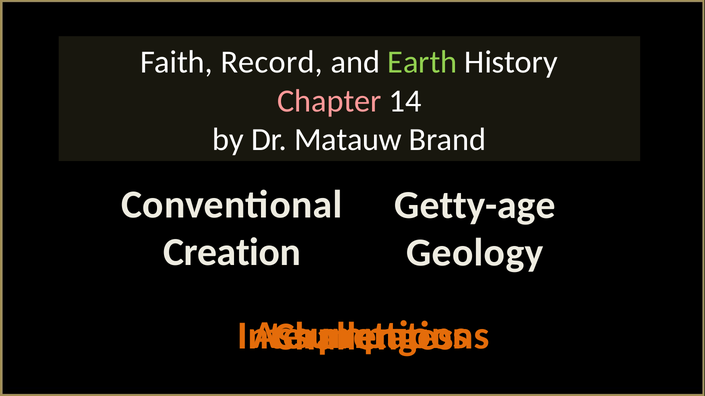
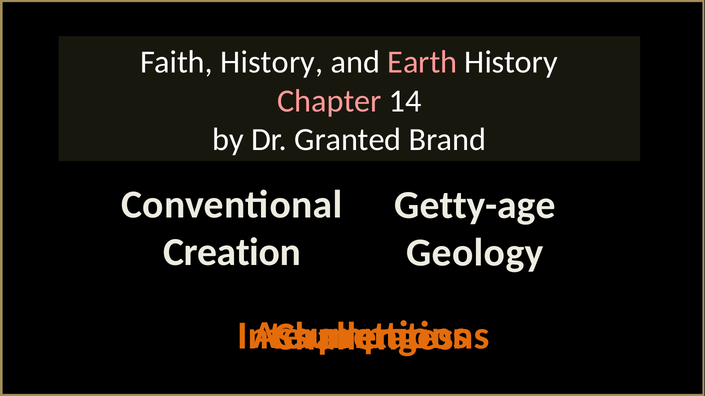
Faith Record: Record -> History (272, 62)
Earth colour: light green -> pink (422, 62)
Matauw: Matauw -> Granted (348, 140)
